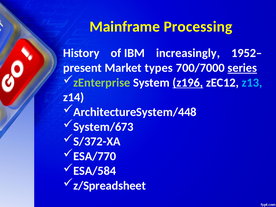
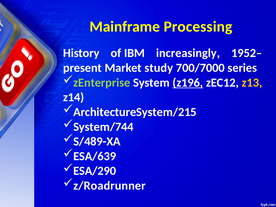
types: types -> study (159, 68)
series underline: present -> none (242, 68)
z13 colour: light blue -> yellow (252, 83)
ArchitectureSystem/448: ArchitectureSystem/448 -> ArchitectureSystem/215 (135, 112)
System/673: System/673 -> System/744 (103, 127)
S/372-XA: S/372-XA -> S/489-XA (97, 141)
ESA/770: ESA/770 -> ESA/639 (95, 156)
ESA/584: ESA/584 -> ESA/290 (95, 171)
z/Spreadsheet: z/Spreadsheet -> z/Roadrunner (109, 186)
